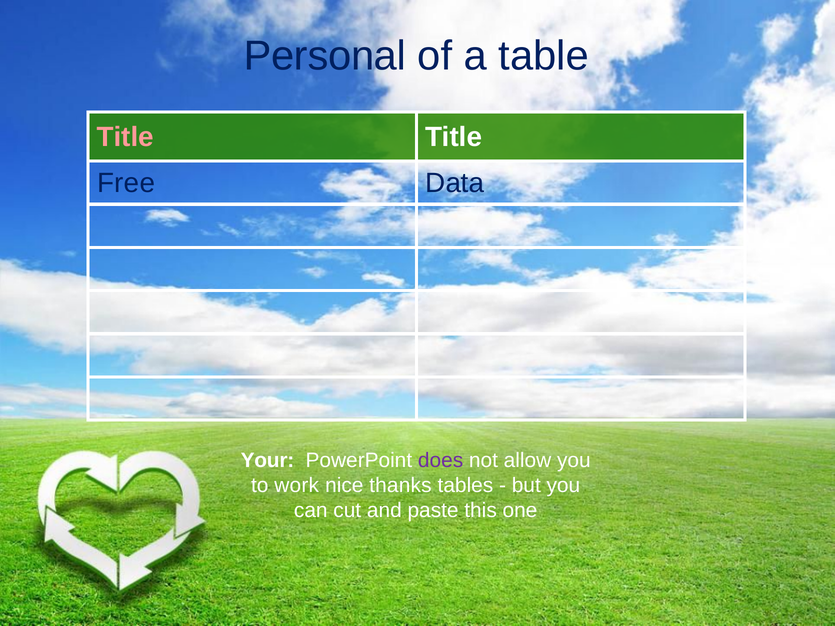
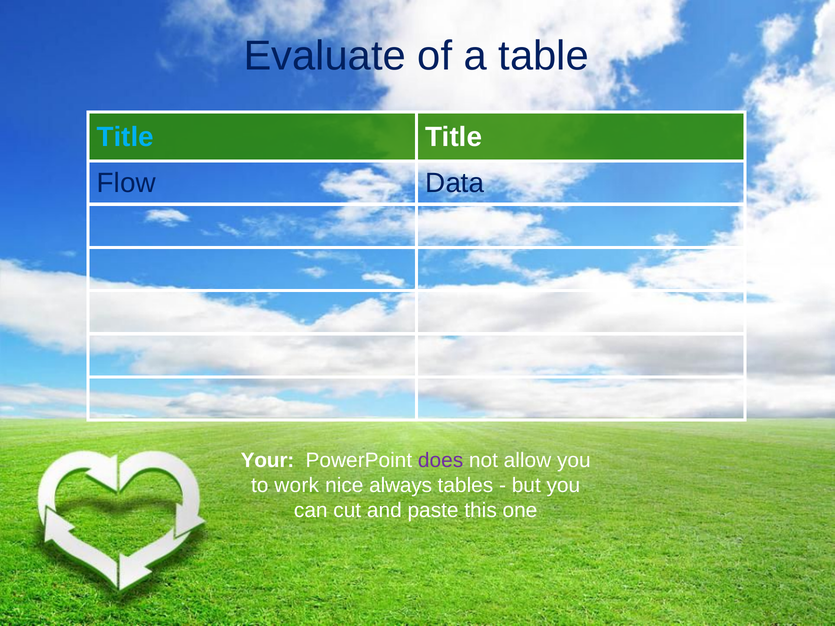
Personal: Personal -> Evaluate (325, 56)
Title colour: pink -> light blue (125, 137)
Free: Free -> Flow (126, 183)
thanks: thanks -> always (401, 486)
